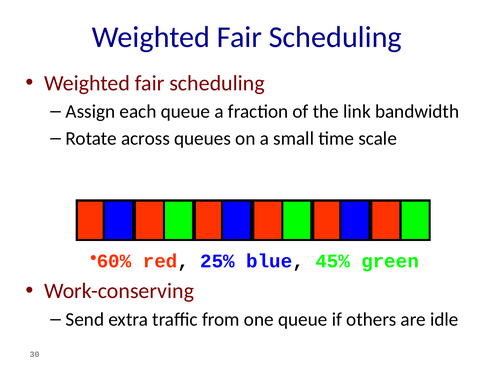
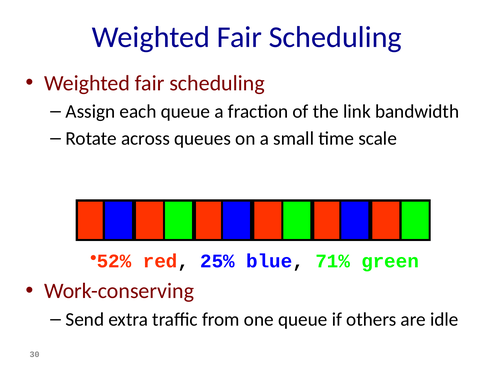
60%: 60% -> 52% (114, 261)
45%: 45% -> 71% (333, 261)
